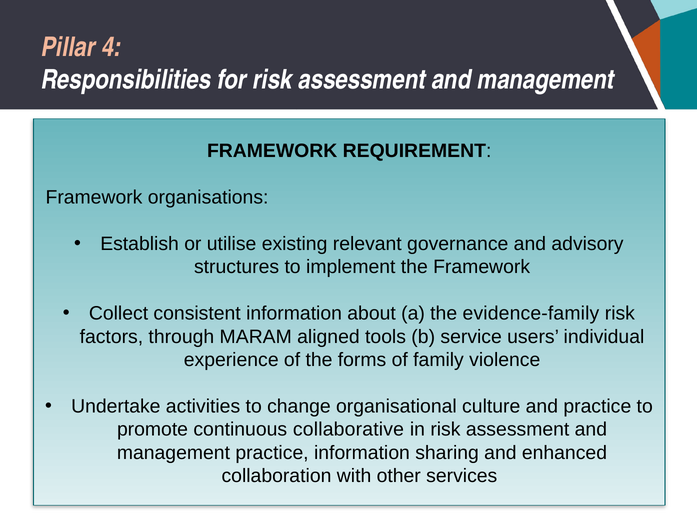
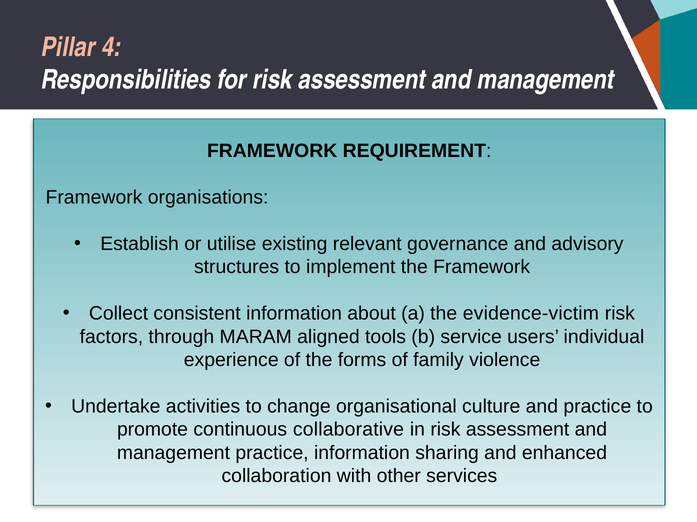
evidence-family: evidence-family -> evidence-victim (531, 314)
